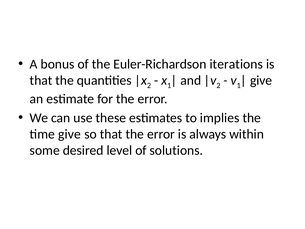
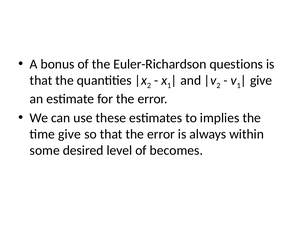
iterations: iterations -> questions (236, 64)
solutions: solutions -> becomes (176, 150)
